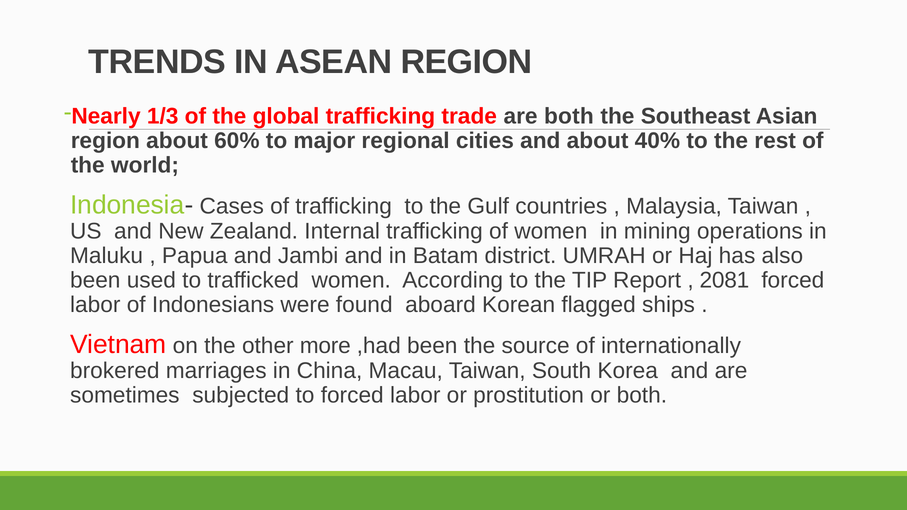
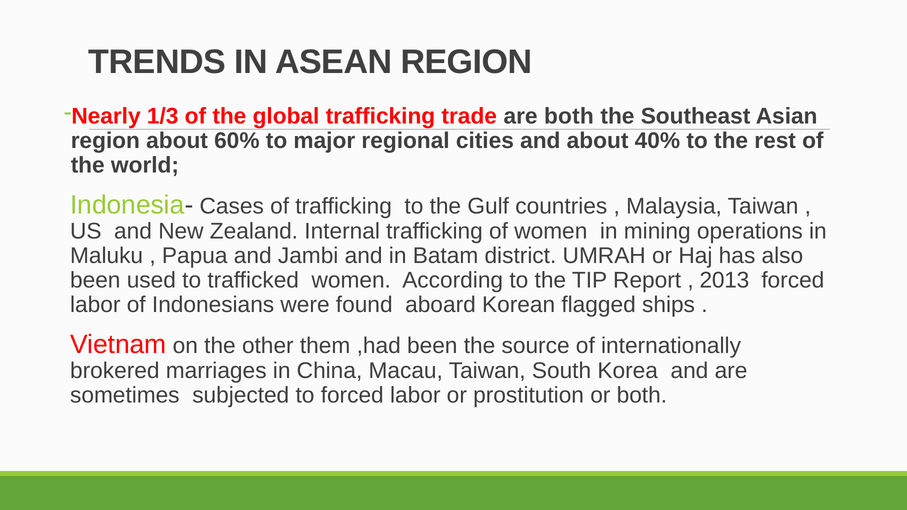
2081: 2081 -> 2013 (724, 280)
more: more -> them (325, 346)
